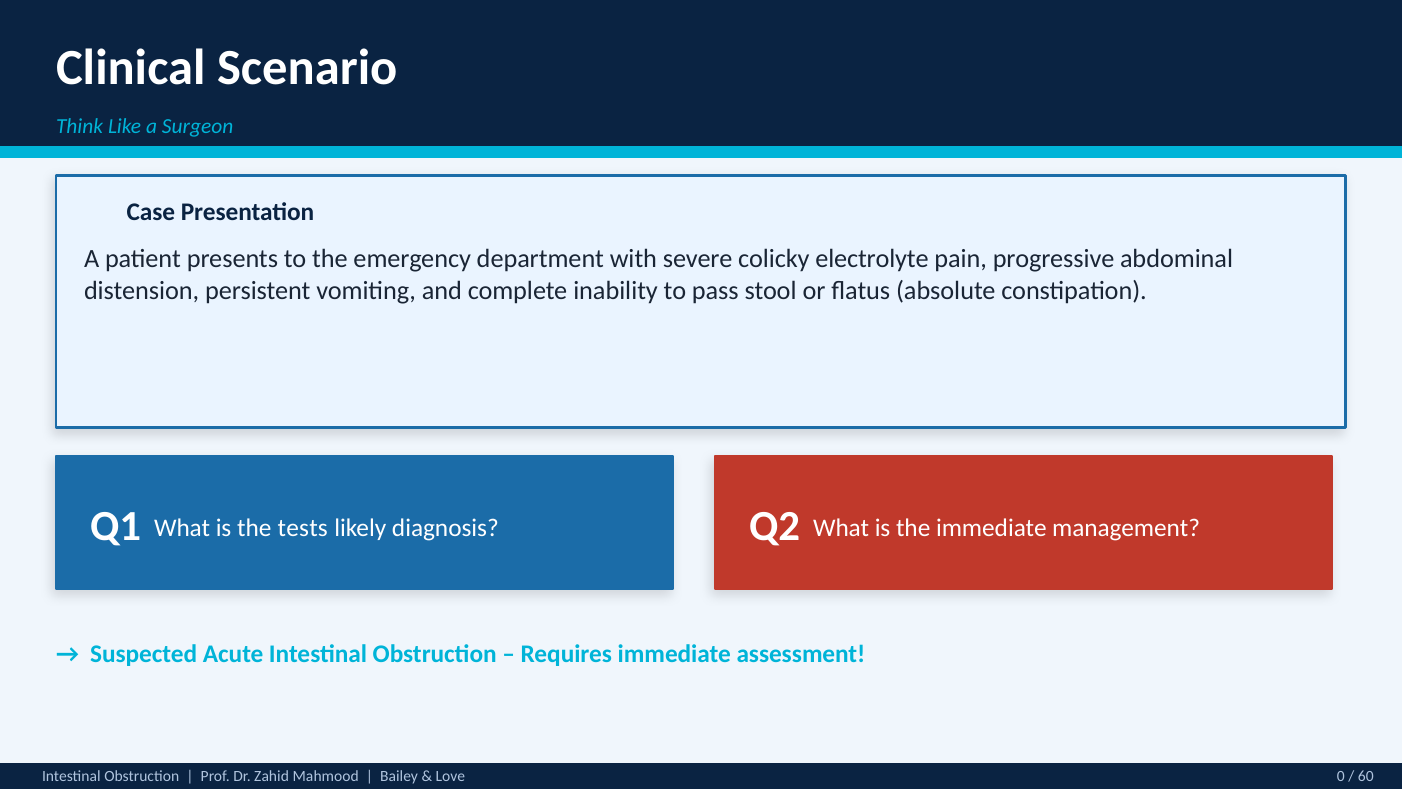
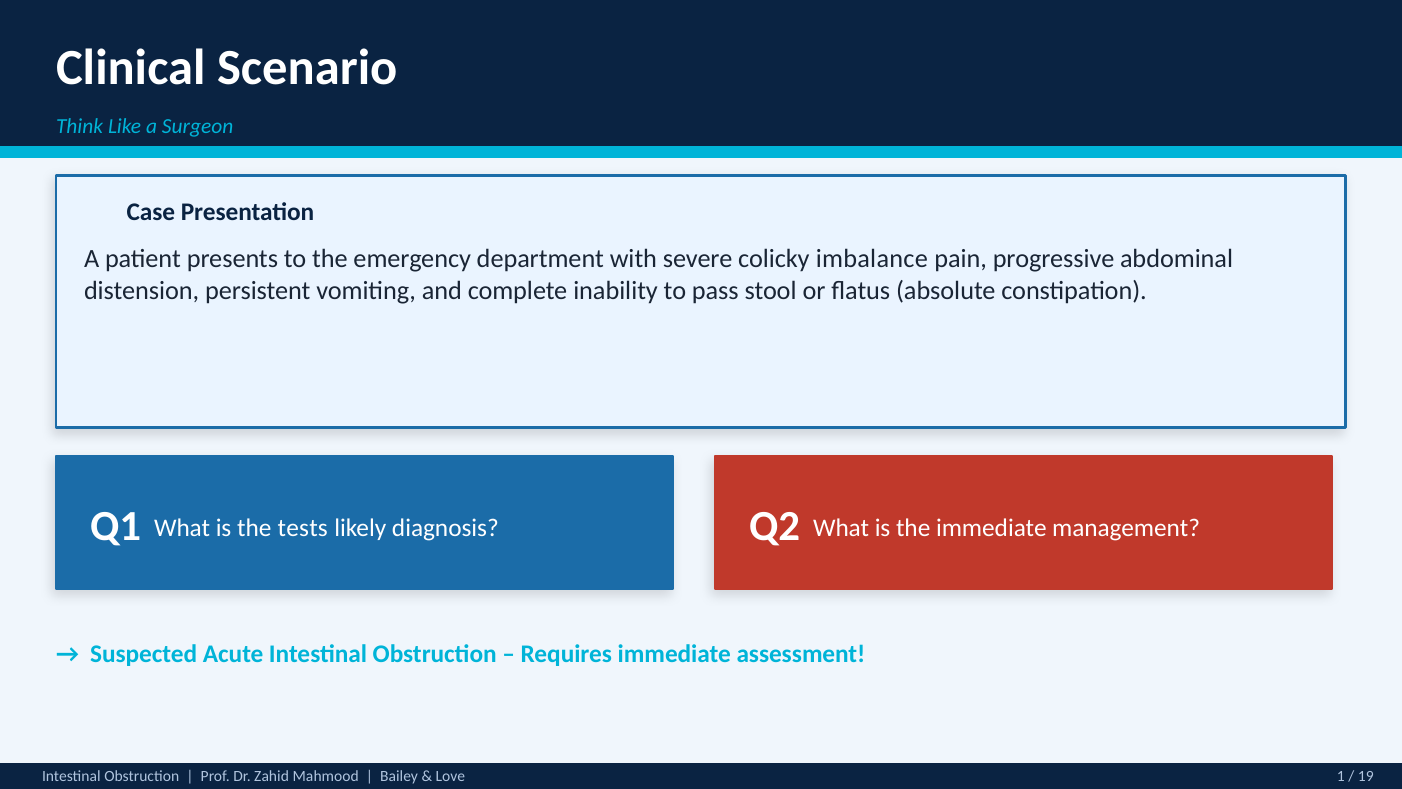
electrolyte: electrolyte -> imbalance (872, 259)
0: 0 -> 1 (1341, 776)
60: 60 -> 19 (1366, 776)
